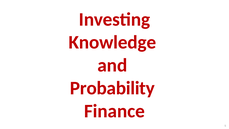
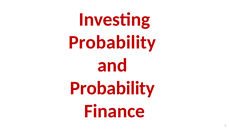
Knowledge: Knowledge -> Probability (112, 42)
